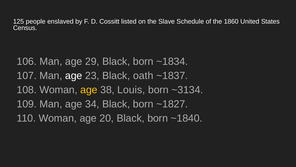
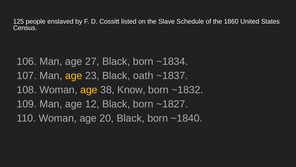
29: 29 -> 27 (92, 61)
age colour: white -> yellow (74, 75)
Louis: Louis -> Know (131, 90)
~3134: ~3134 -> ~1832 (187, 90)
34: 34 -> 12 (92, 104)
